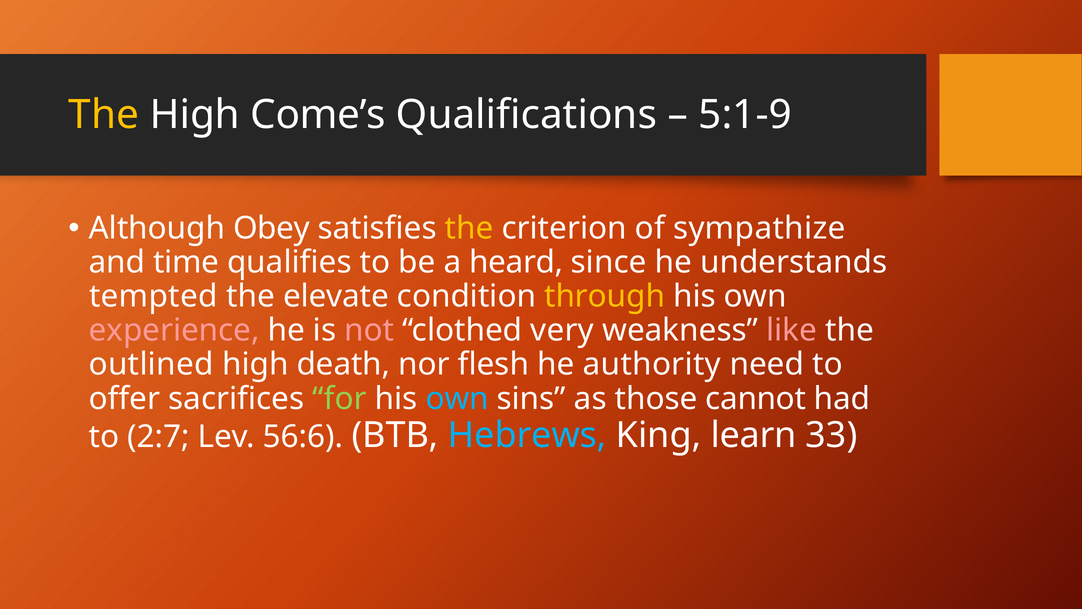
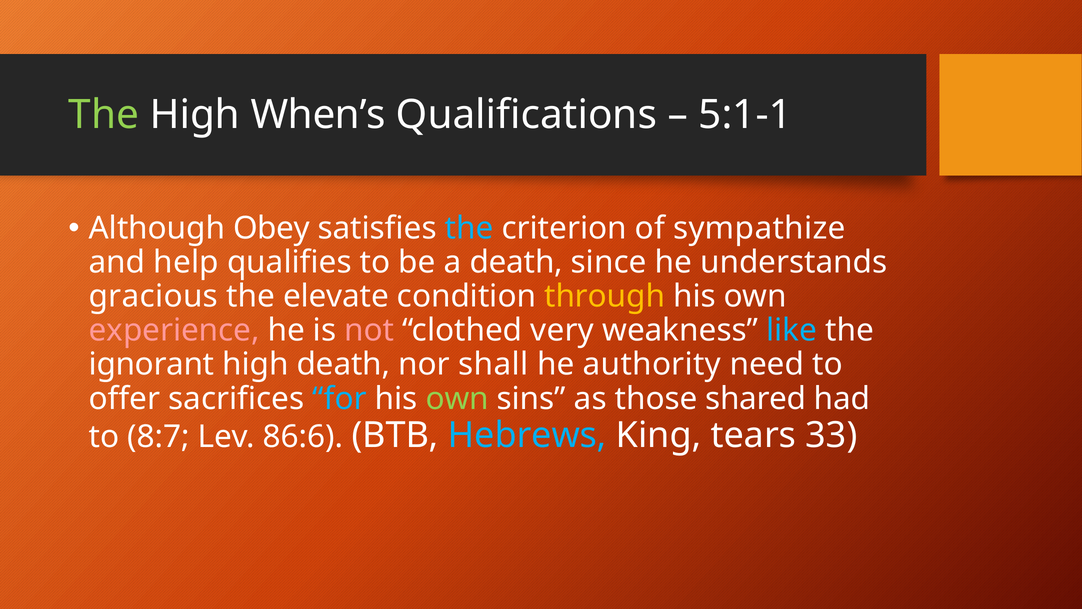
The colour: yellow -> light green (104, 115)
Come’s: Come’s -> When’s (318, 115)
5:1-9: 5:1-9 -> 5:1-1 (745, 115)
the colour: yellow -> light blue (469, 228)
time: time -> help (186, 262)
a heard: heard -> death (516, 262)
tempted: tempted -> gracious (153, 296)
like colour: pink -> light blue (792, 330)
outlined: outlined -> ignorant (151, 364)
flesh: flesh -> shall (493, 364)
for colour: light green -> light blue (340, 398)
own colour: light blue -> light green (457, 398)
cannot: cannot -> shared (756, 398)
2:7: 2:7 -> 8:7 (159, 436)
56:6: 56:6 -> 86:6 (303, 436)
learn: learn -> tears (753, 435)
